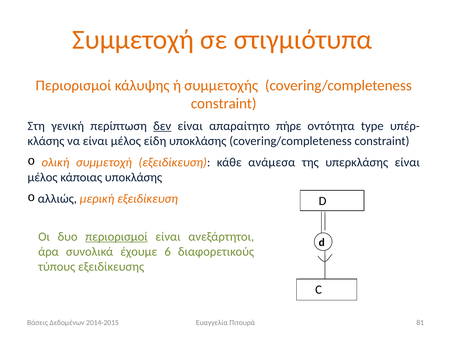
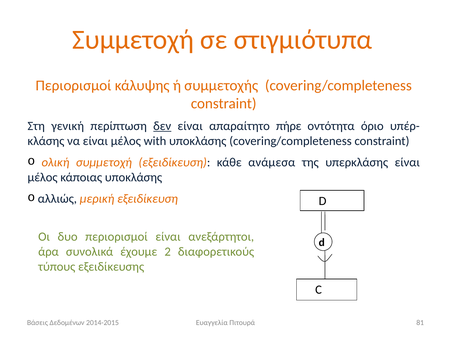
type: type -> όριο (372, 126)
είδη: είδη -> with (155, 141)
περιορισμοί underline: present -> none (117, 237)
6: 6 -> 2 (168, 252)
